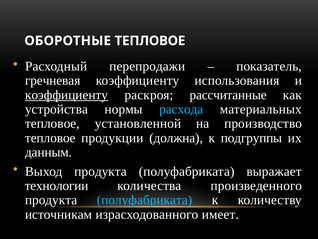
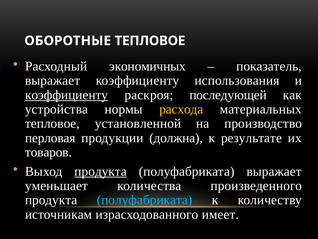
перепродажи: перепродажи -> экономичных (147, 66)
гречневая: гречневая -> выражает (53, 80)
рассчитанные: рассчитанные -> последующей (228, 95)
расхода colour: light blue -> yellow (181, 109)
тепловое: тепловое -> перловая (50, 138)
подгруппы: подгруппы -> результате (251, 138)
данным: данным -> товаров (49, 152)
продукта underline: none -> present (101, 171)
технологии: технологии -> уменьшает (56, 185)
